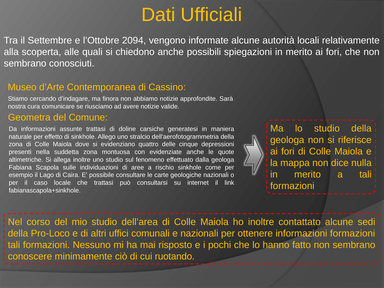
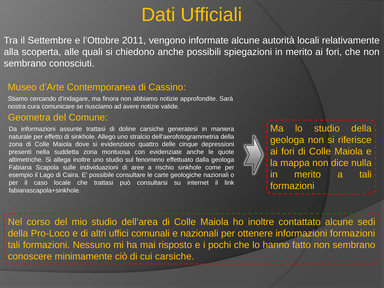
2094: 2094 -> 2011 (134, 40)
cui ruotando: ruotando -> carsiche (175, 256)
